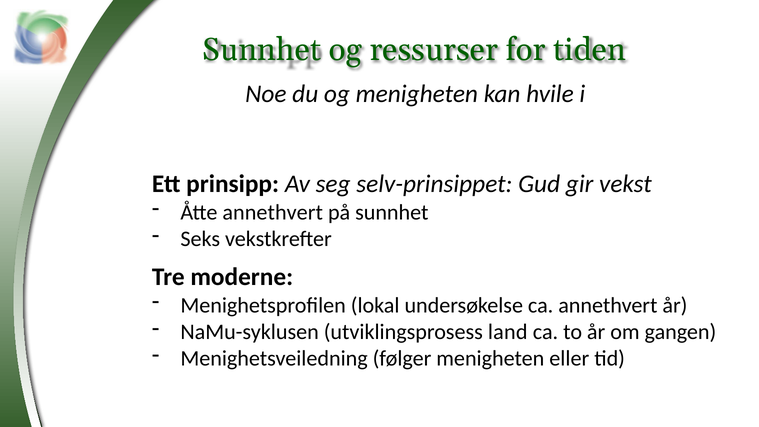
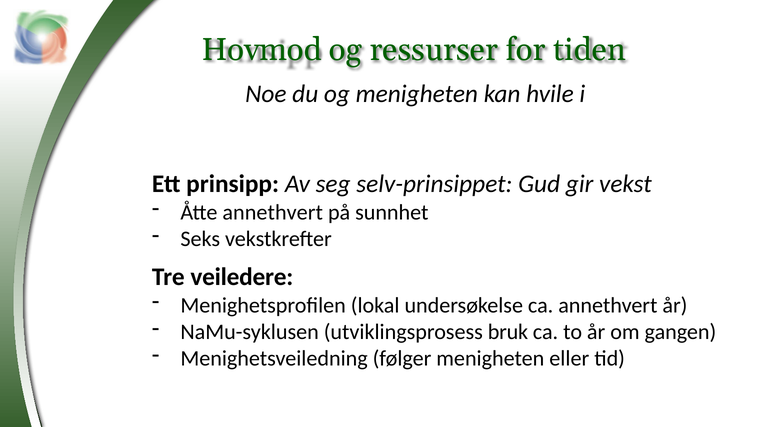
Sunnhet: Sunnhet -> Hovmod (262, 50)
moderne: moderne -> veiledere (242, 277)
land: land -> bruk (508, 332)
